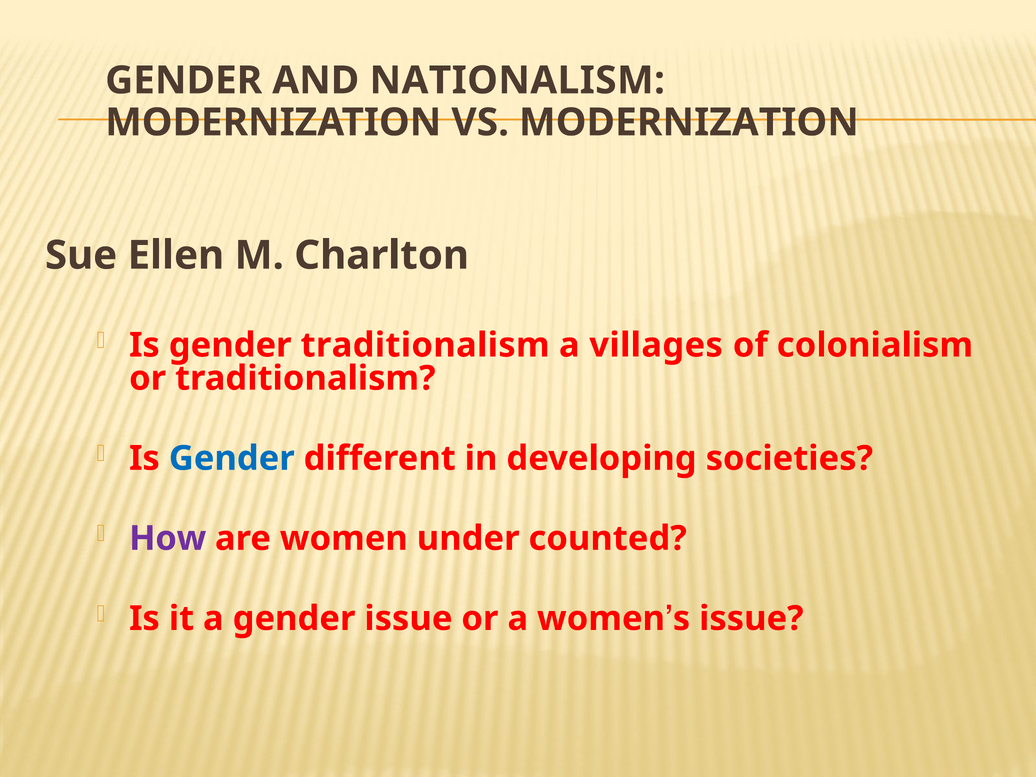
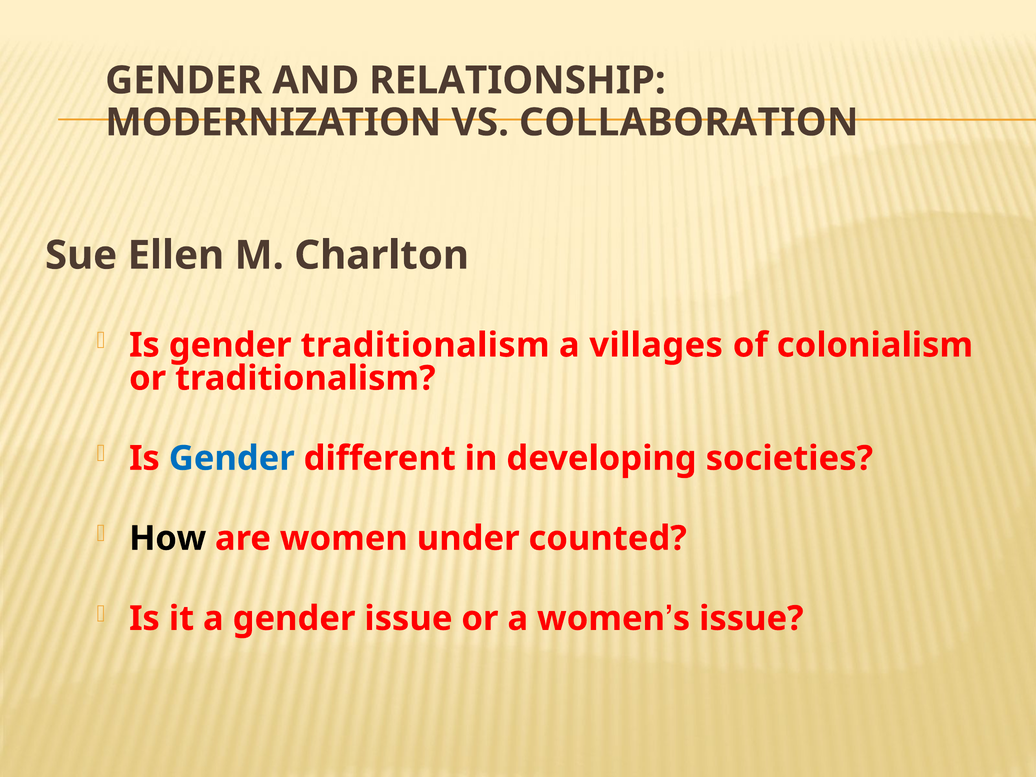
NATIONALISM: NATIONALISM -> RELATIONSHIP (517, 80)
VS MODERNIZATION: MODERNIZATION -> COLLABORATION (689, 123)
How colour: purple -> black (168, 538)
